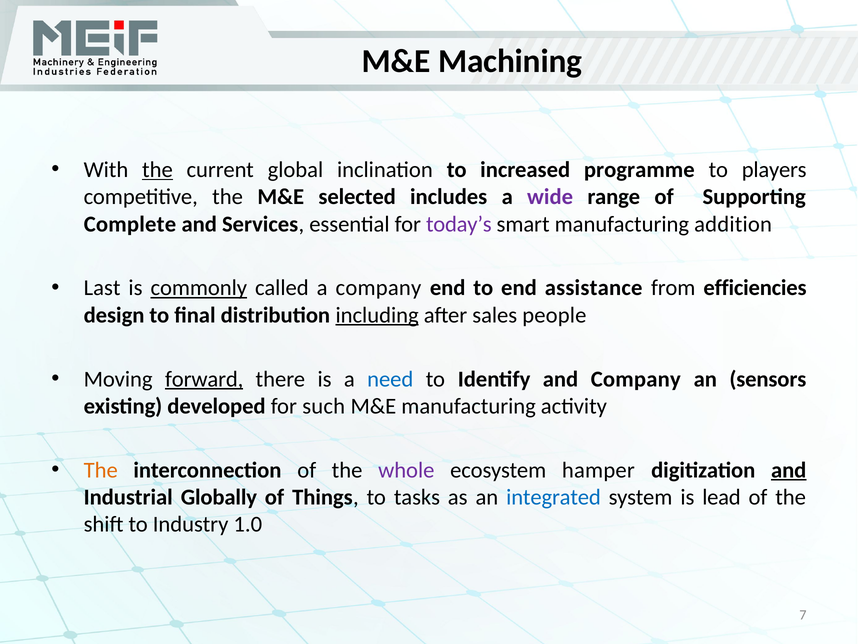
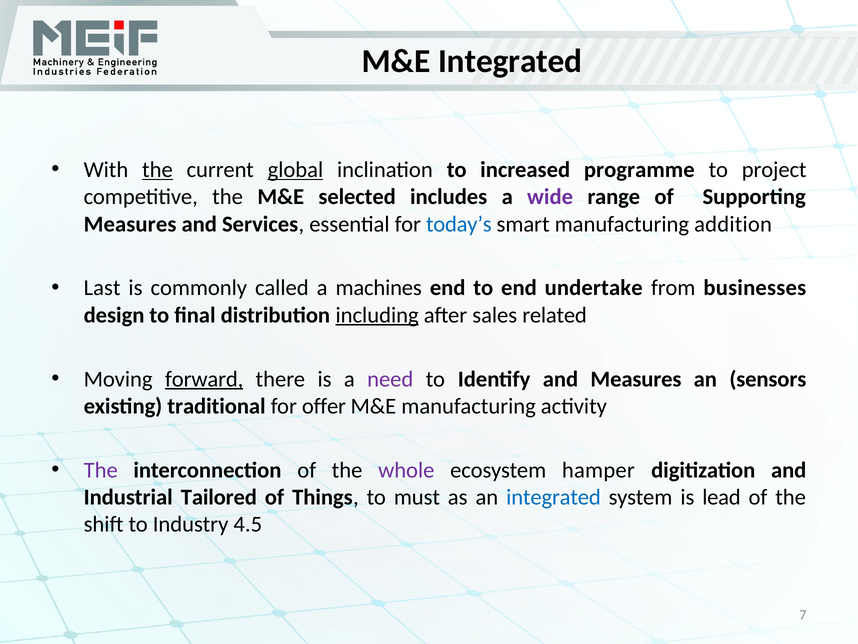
M&E Machining: Machining -> Integrated (510, 61)
global underline: none -> present (295, 170)
players: players -> project (774, 170)
Complete: Complete -> Measures (130, 224)
today’s colour: purple -> blue (459, 224)
commonly underline: present -> none (199, 288)
a company: company -> machines (379, 288)
assistance: assistance -> undertake (594, 288)
efficiencies: efficiencies -> businesses (755, 288)
people: people -> related (555, 315)
need colour: blue -> purple (390, 379)
and Company: Company -> Measures (636, 379)
developed: developed -> traditional (216, 406)
such: such -> offer (324, 406)
The colour: orange -> purple (101, 470)
and underline: present -> none (789, 470)
Globally: Globally -> Tailored (219, 497)
tasks: tasks -> must (417, 497)
1.0: 1.0 -> 4.5 (248, 524)
